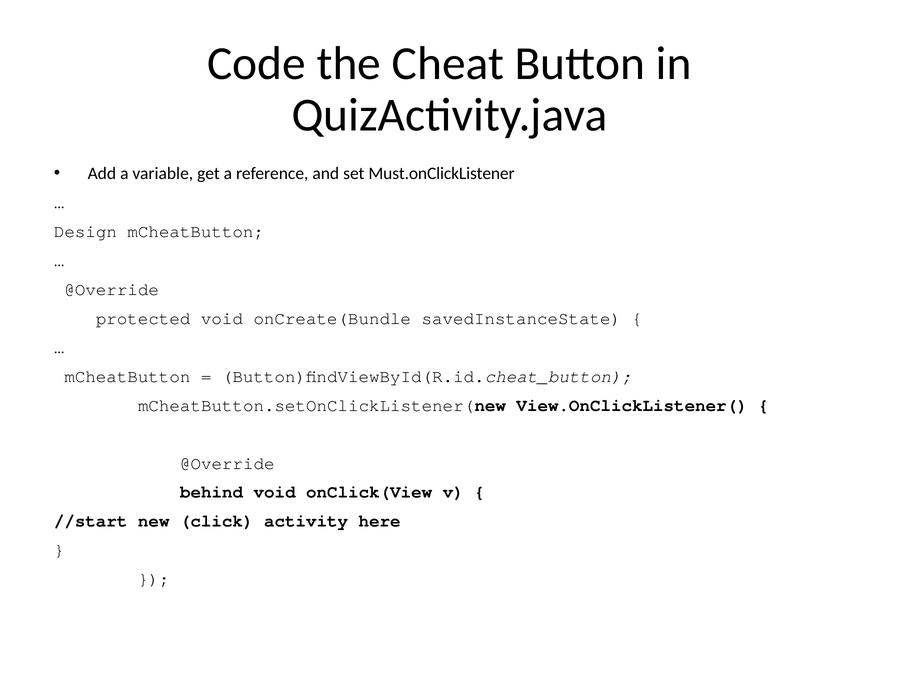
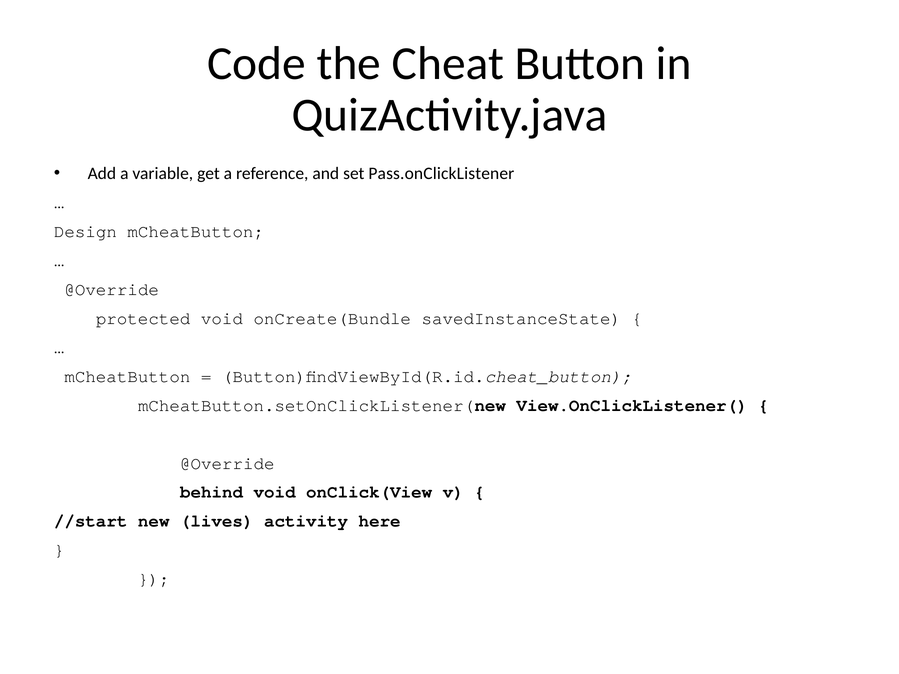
Must.onClickListener: Must.onClickListener -> Pass.onClickListener (441, 174)
click: click -> lives (217, 521)
